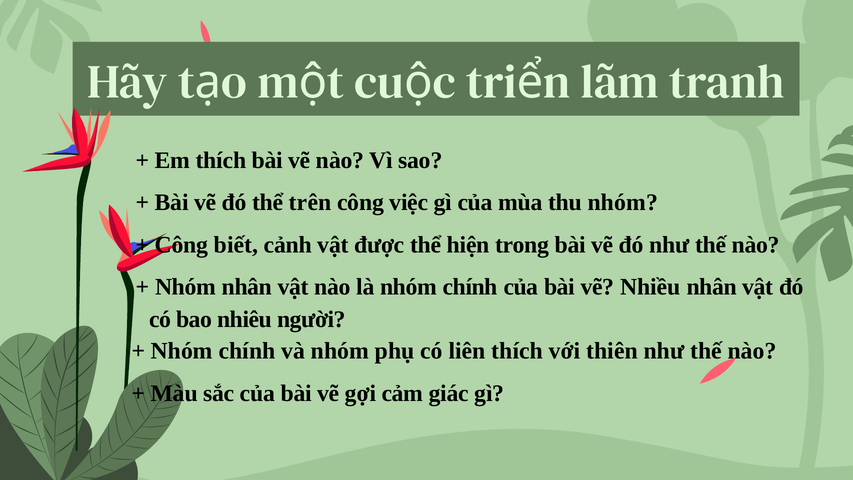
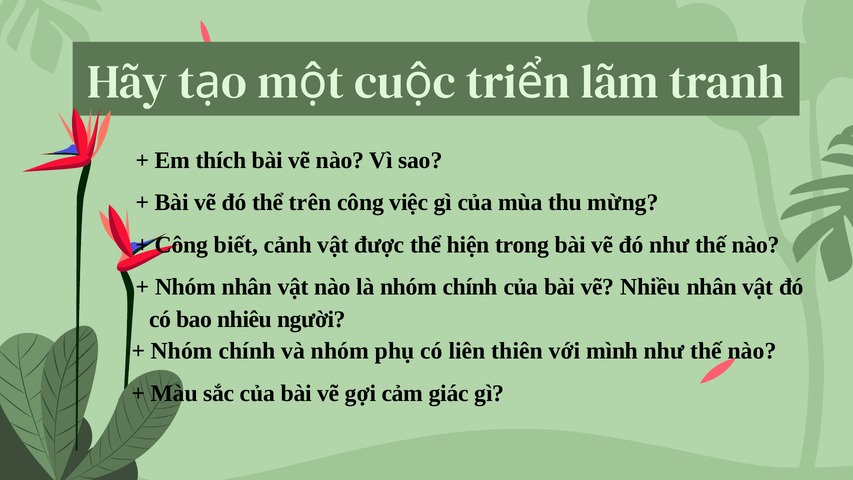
thu nhóm: nhóm -> mừng (623, 202)
liên thích: thích -> thiên (517, 351)
thiên: thiên -> mình (612, 351)
